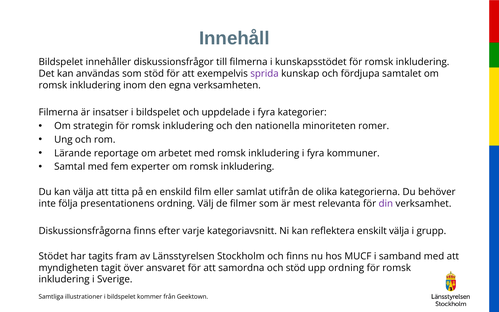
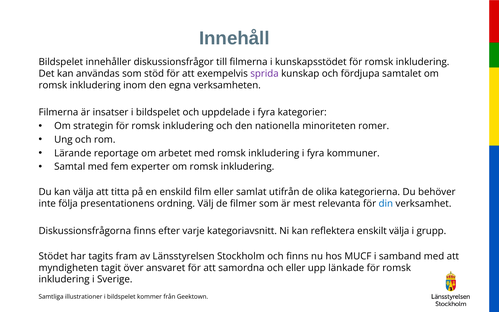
din colour: purple -> blue (386, 204)
och stöd: stöd -> eller (296, 268)
upp ordning: ordning -> länkade (346, 268)
